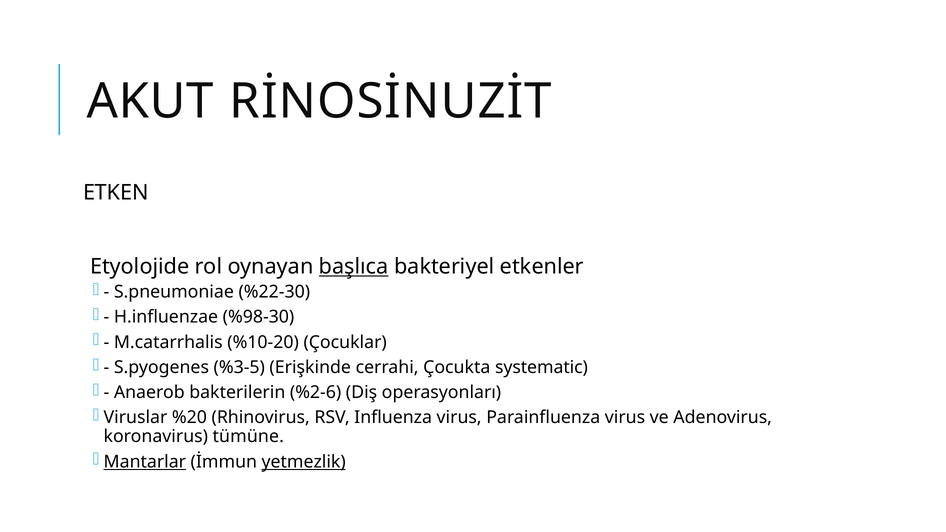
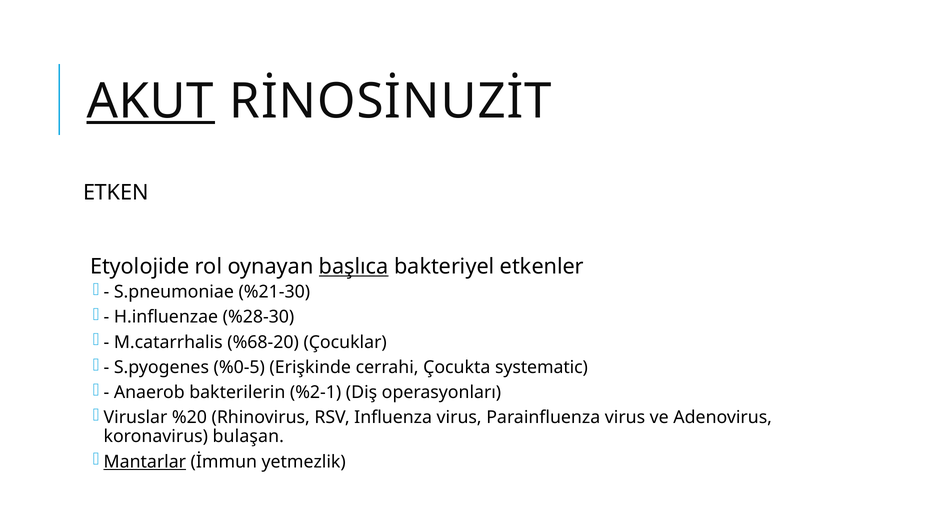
AKUT underline: none -> present (150, 102)
%22-30: %22-30 -> %21-30 (274, 292)
%98-30: %98-30 -> %28-30 (259, 317)
%10-20: %10-20 -> %68-20 (263, 342)
%3-5: %3-5 -> %0-5 (239, 367)
%2-6: %2-6 -> %2-1 (316, 392)
tümüne: tümüne -> bulaşan (248, 437)
yetmezlik underline: present -> none (304, 462)
